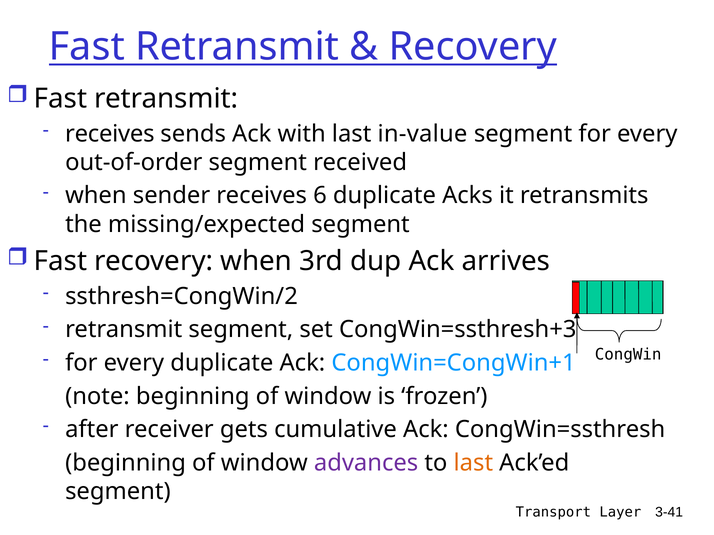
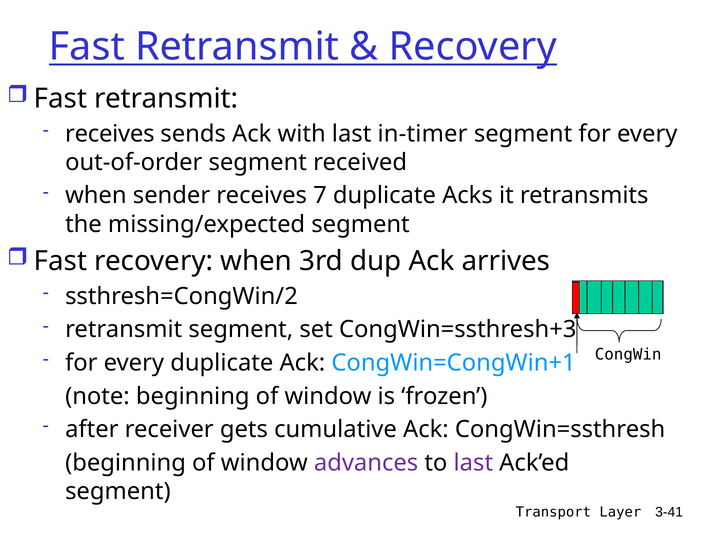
in-value: in-value -> in-timer (423, 134)
6: 6 -> 7 (320, 196)
last colour: orange -> purple (473, 463)
